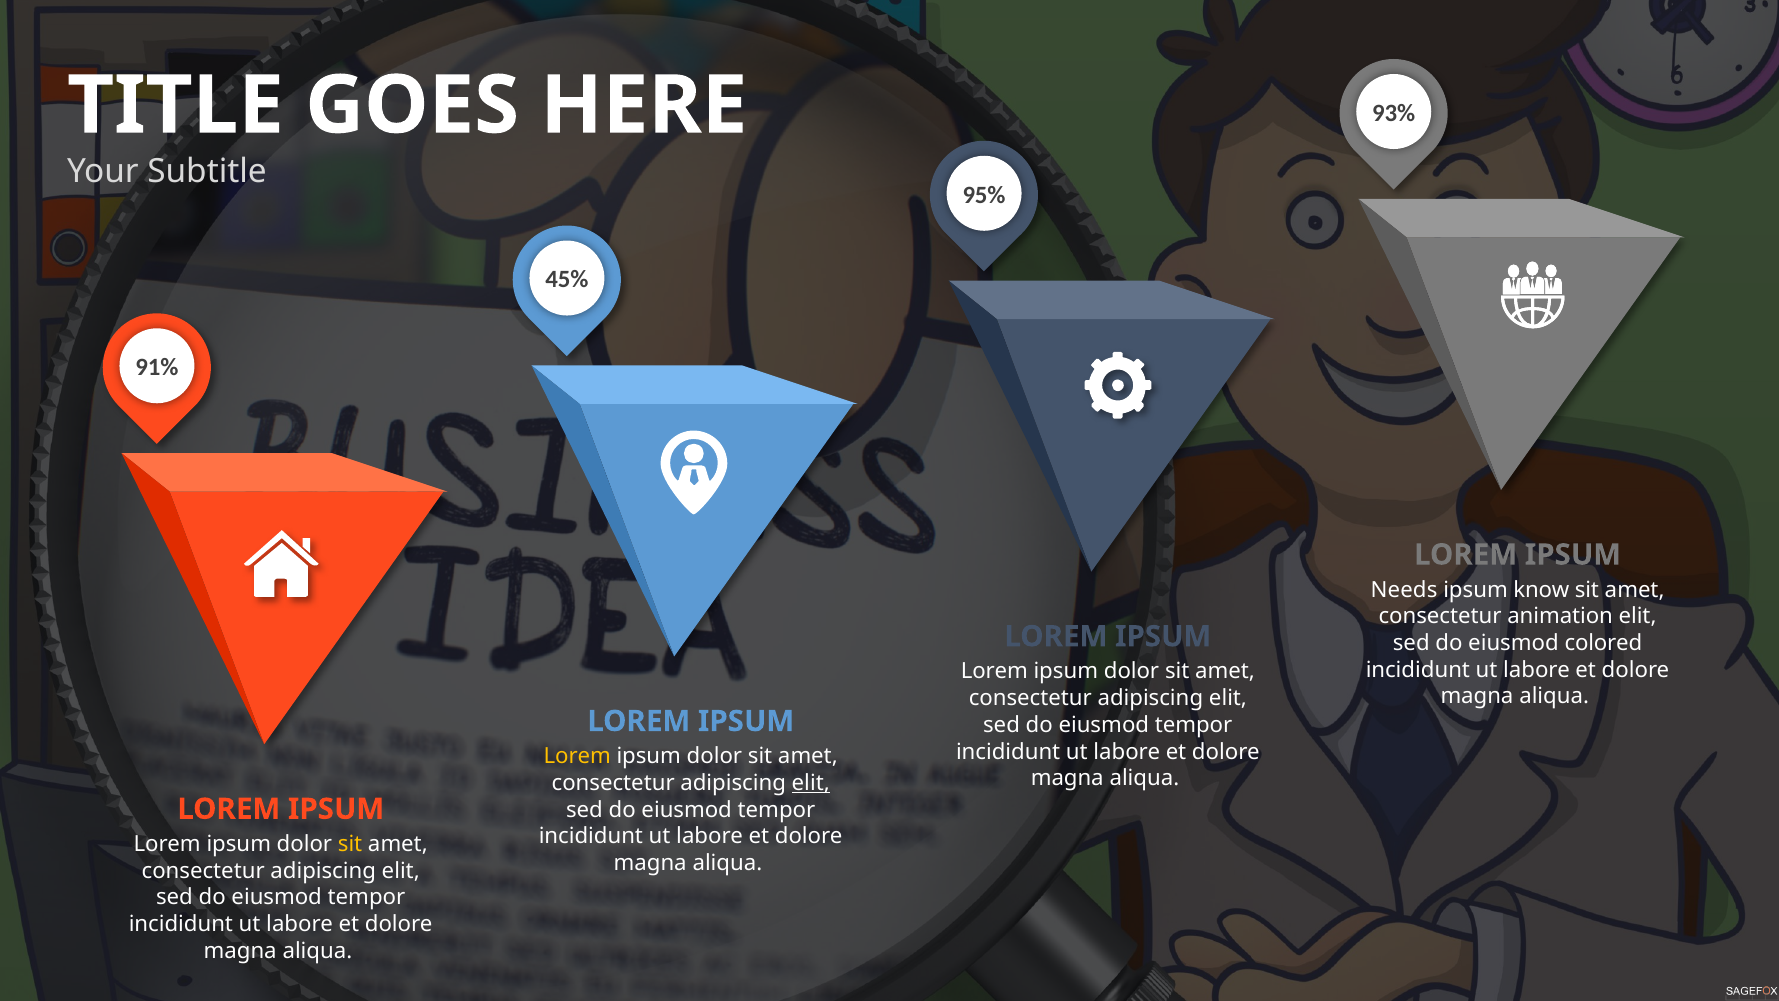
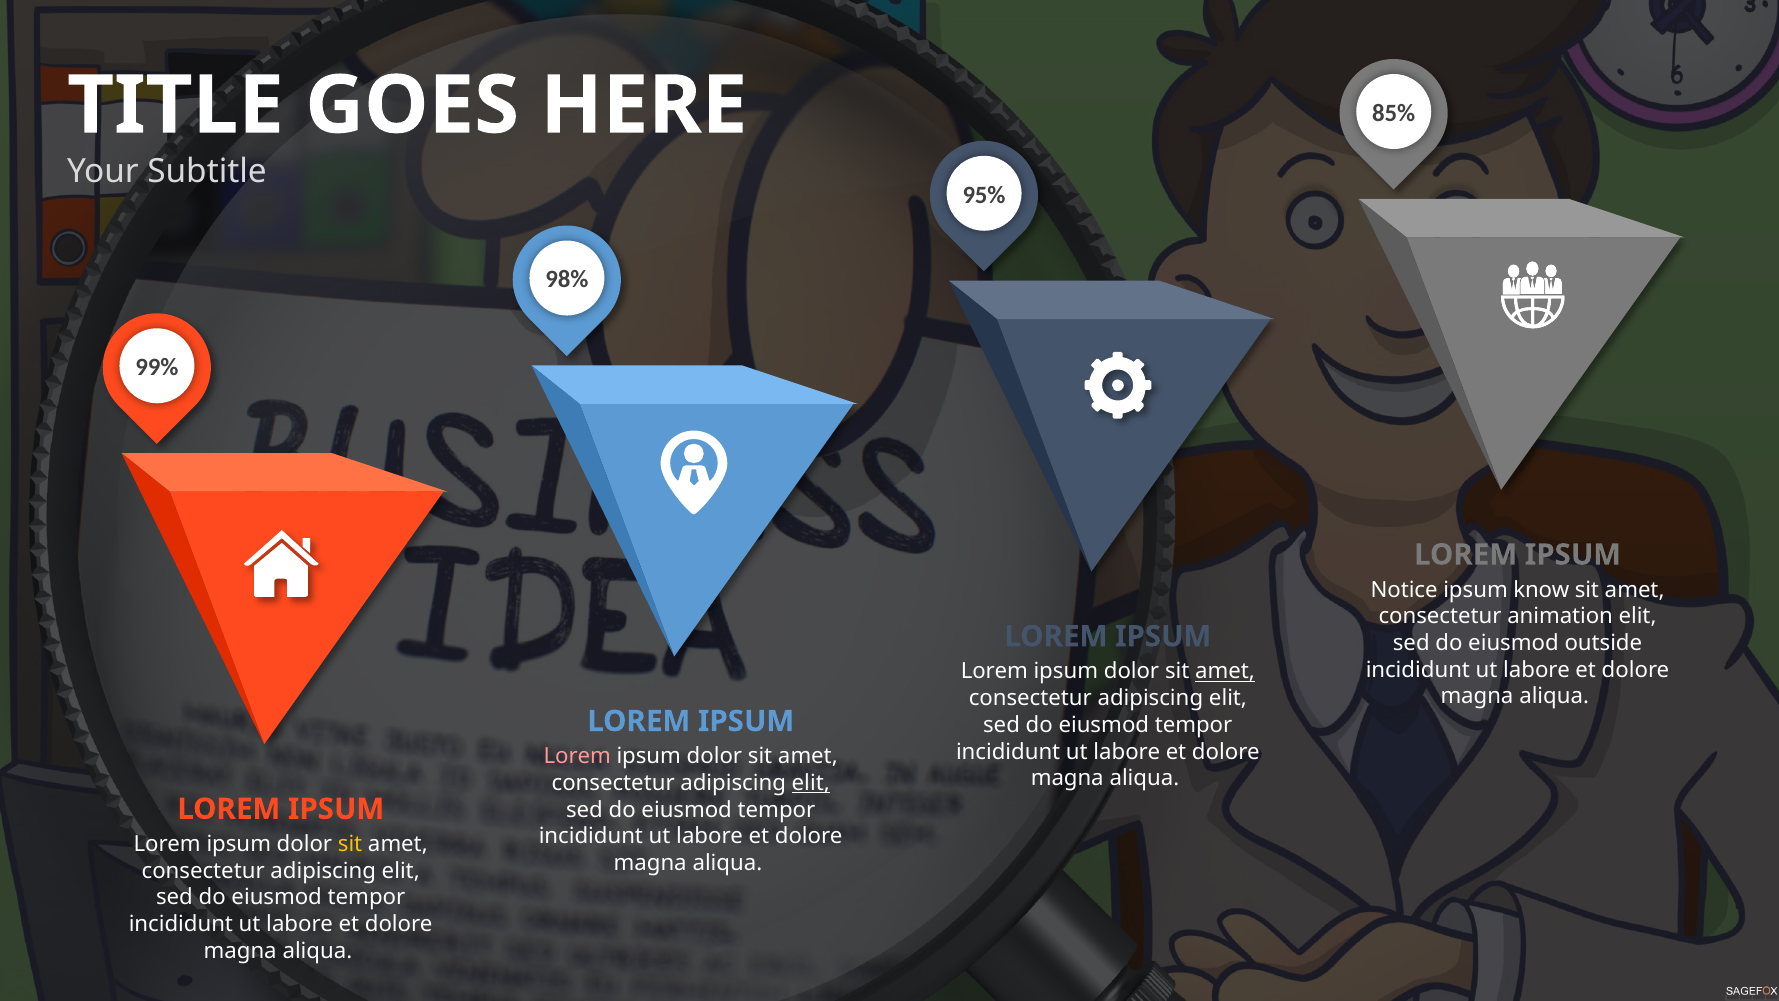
93%: 93% -> 85% (1394, 113)
45%: 45% -> 98% (567, 280)
91%: 91% -> 99% (157, 367)
Needs: Needs -> Notice (1404, 590)
colored: colored -> outside (1603, 643)
amet underline: none -> present (1225, 671)
Lorem colour: yellow -> pink (577, 756)
